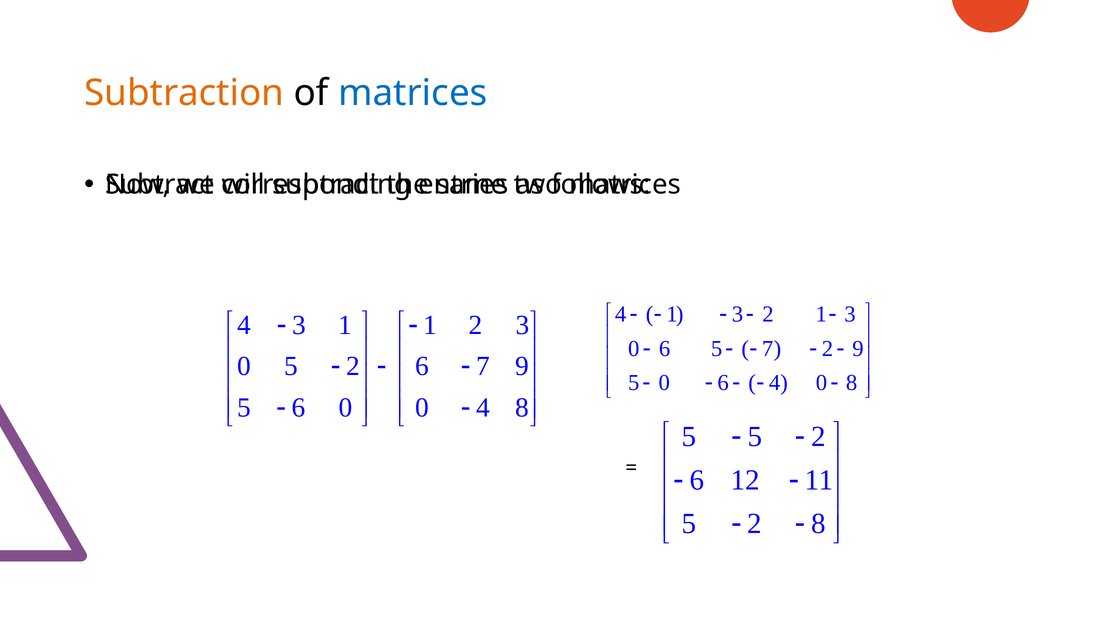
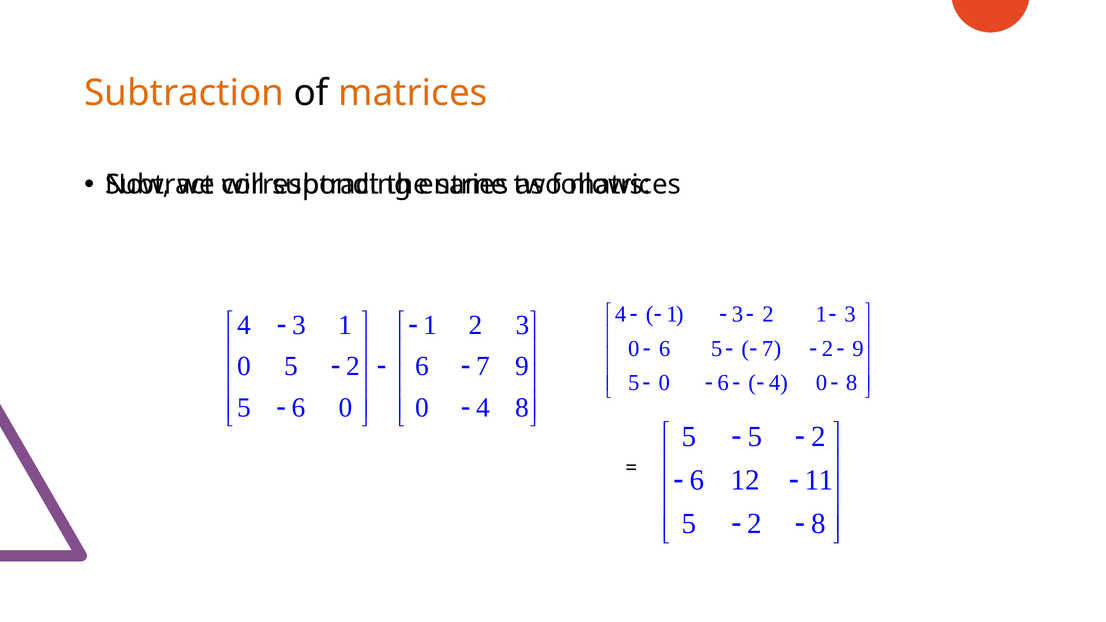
matrices colour: blue -> orange (413, 93)
